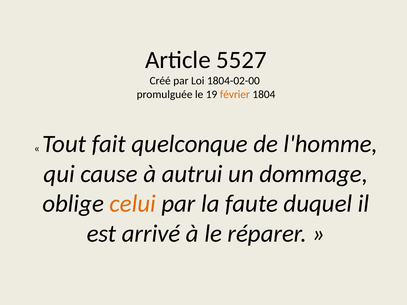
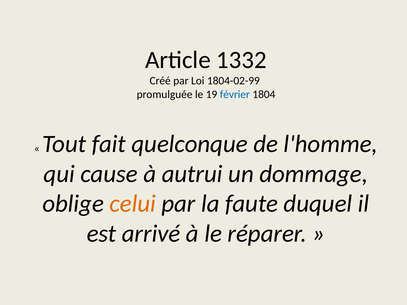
5527: 5527 -> 1332 (241, 60)
1804-02-00: 1804-02-00 -> 1804-02-99 (233, 81)
février colour: orange -> blue (235, 94)
